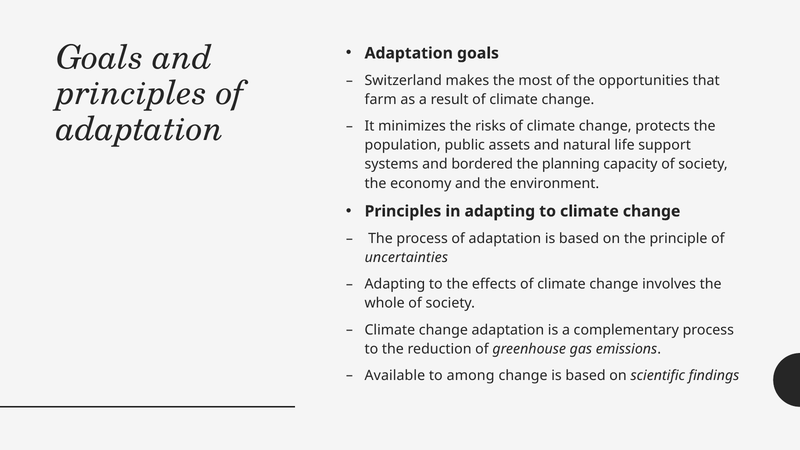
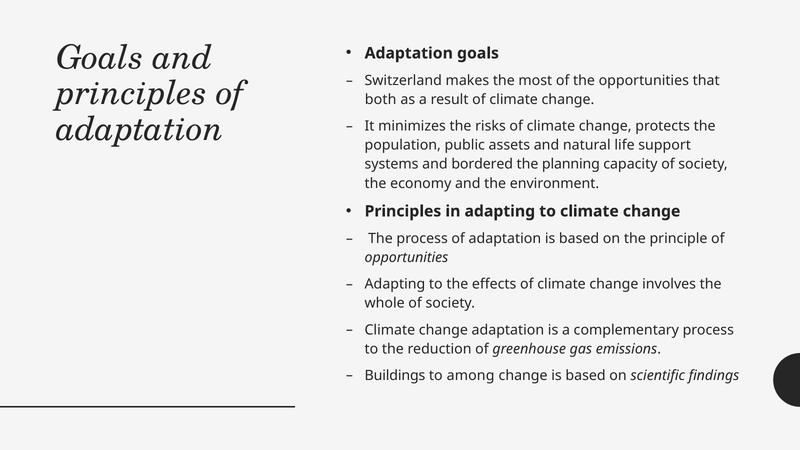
farm: farm -> both (381, 100)
uncertainties: uncertainties -> opportunities (406, 258)
Available: Available -> Buildings (395, 375)
